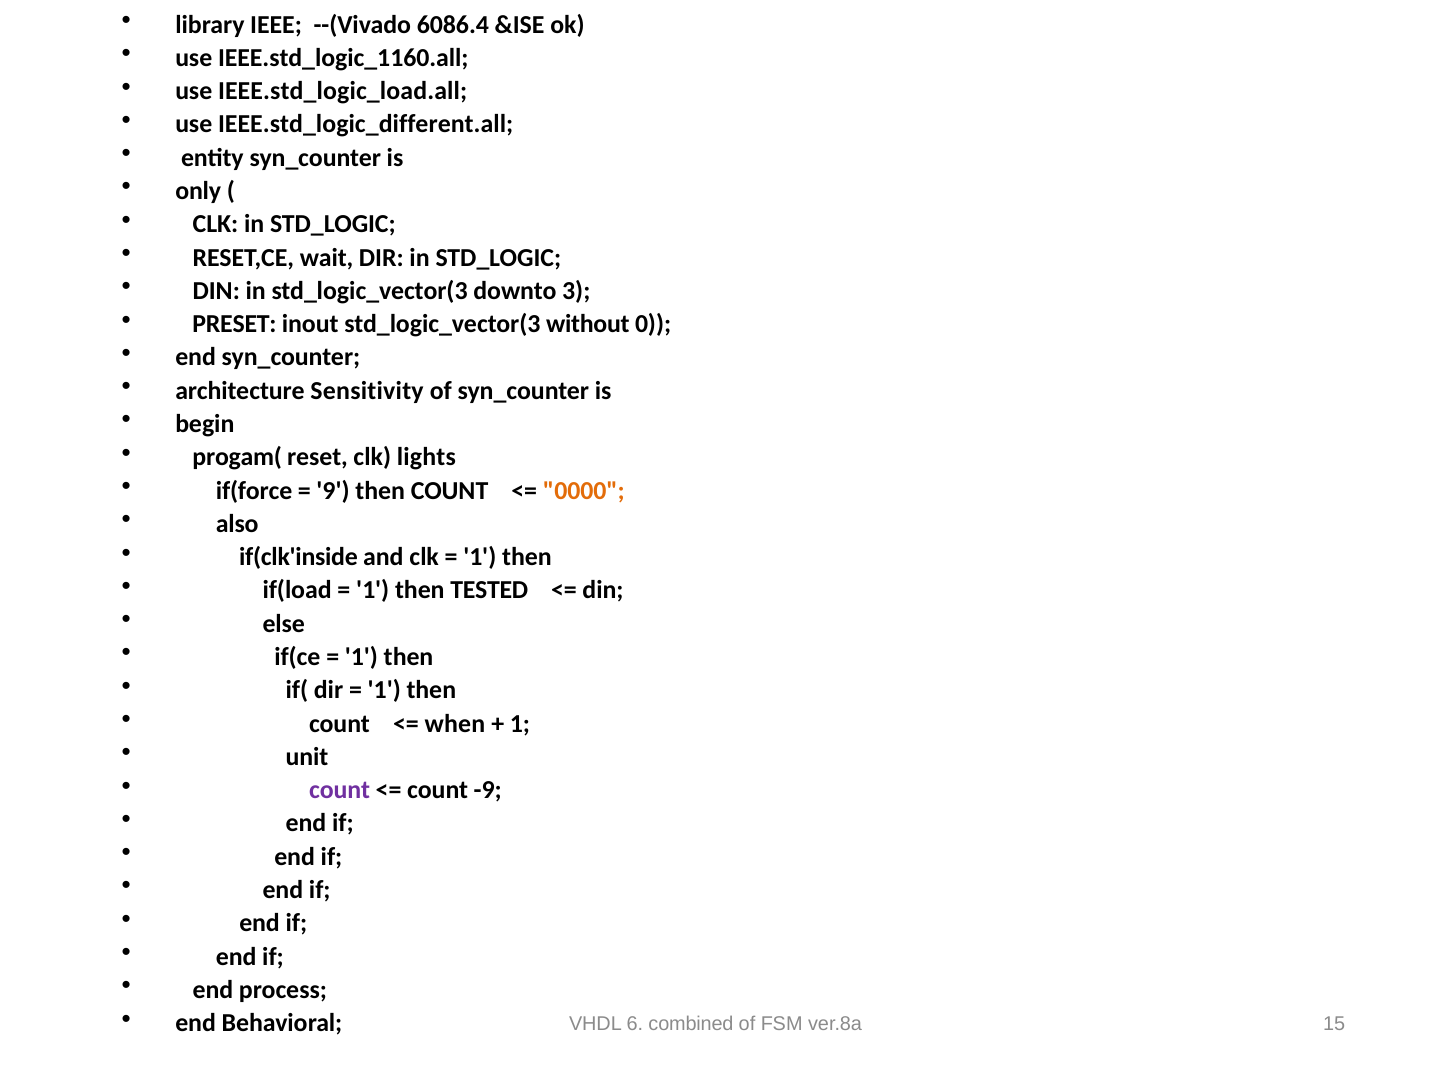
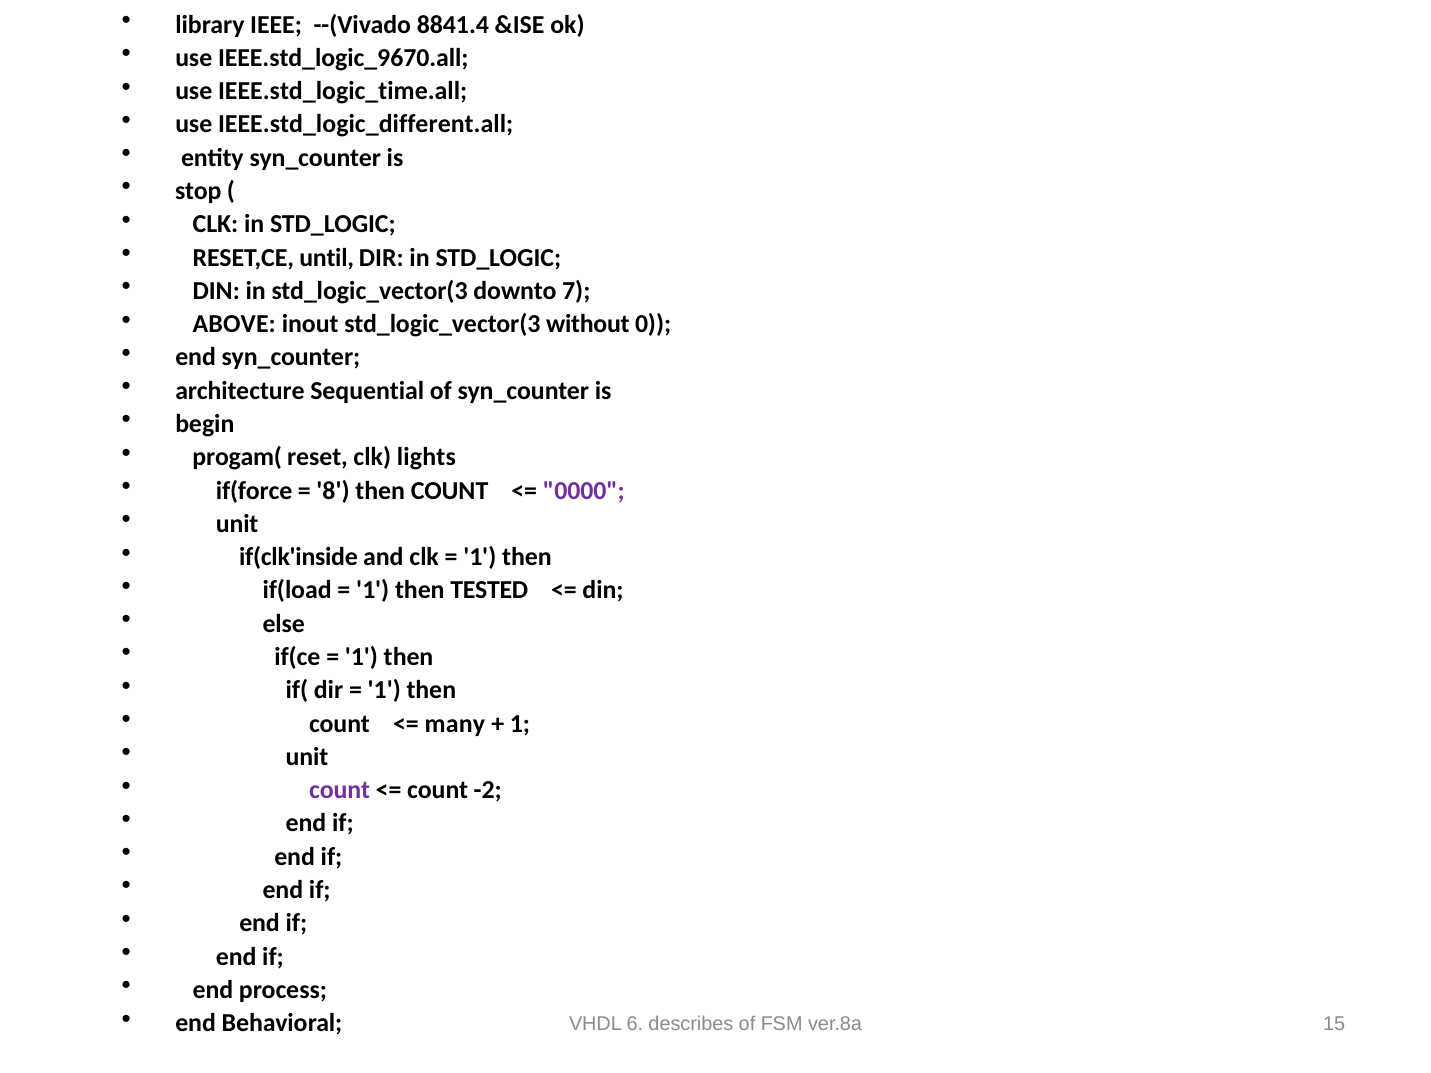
6086.4: 6086.4 -> 8841.4 (453, 24)
IEEE.std_logic_1160.all: IEEE.std_logic_1160.all -> IEEE.std_logic_9670.all (343, 58)
IEEE.std_logic_load.all: IEEE.std_logic_load.all -> IEEE.std_logic_time.all (343, 91)
only: only -> stop (198, 191)
wait: wait -> until (327, 258)
3: 3 -> 7 (576, 291)
PRESET: PRESET -> ABOVE (234, 324)
Sensitivity: Sensitivity -> Sequential (367, 391)
9: 9 -> 8 (333, 491)
0000 colour: orange -> purple (584, 491)
also: also -> unit (237, 524)
when: when -> many (455, 724)
-9: -9 -> -2 (488, 790)
combined: combined -> describes (691, 1025)
